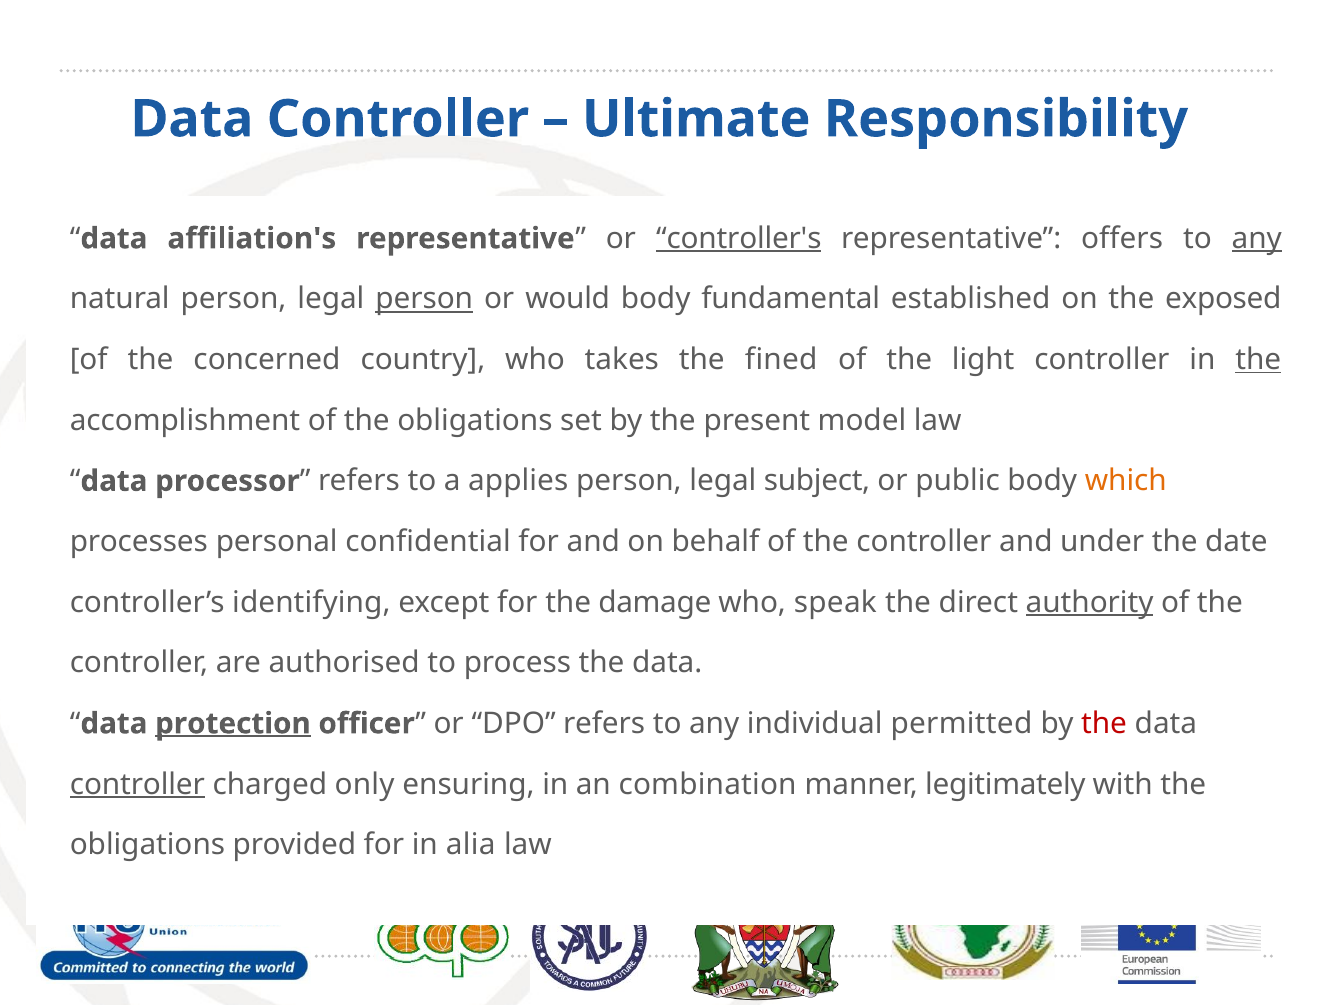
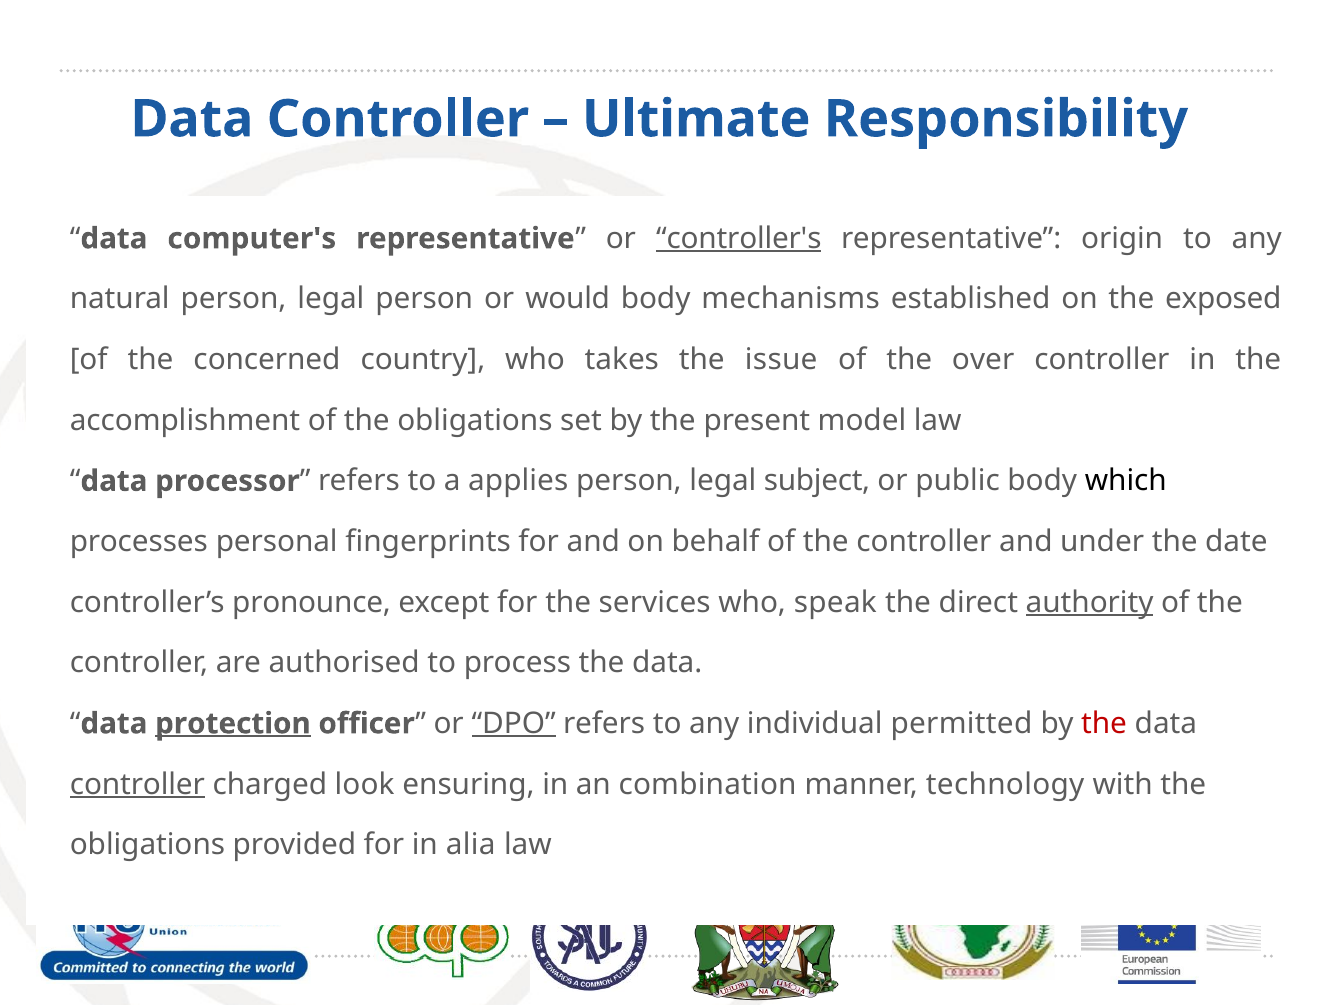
affiliation's: affiliation's -> computer's (252, 239)
offers: offers -> origin (1122, 239)
any underline: present -> none (1257, 239)
person underline: present -> none (424, 299)
fundamental: fundamental -> mechanisms (791, 299)
fined: fined -> issue (781, 360)
light: light -> over (983, 360)
the underline: present -> none (1258, 360)
which colour: orange -> black (1126, 481)
confidential: confidential -> fingerprints (428, 542)
identifying: identifying -> pronounce (312, 602)
damage: damage -> services (655, 602)
DPO underline: none -> present (514, 724)
only: only -> look (365, 784)
legitimately: legitimately -> technology (1005, 784)
